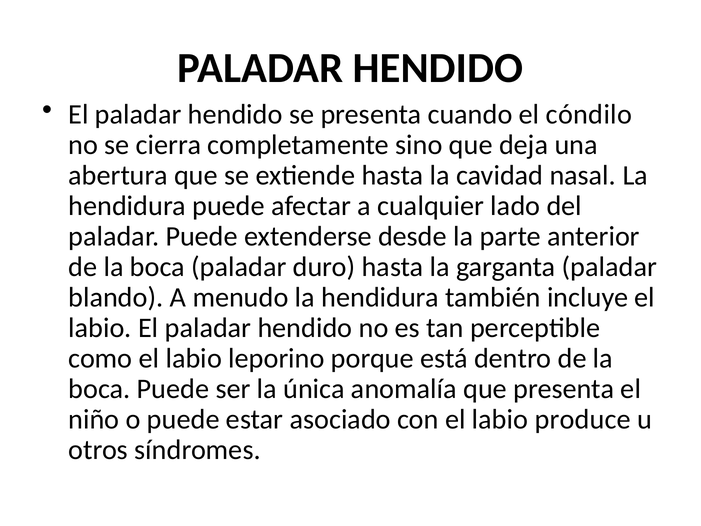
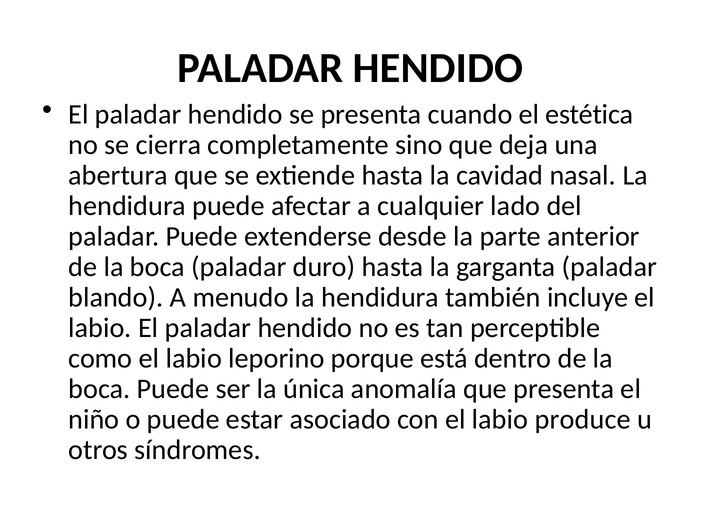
cóndilo: cóndilo -> estética (589, 114)
